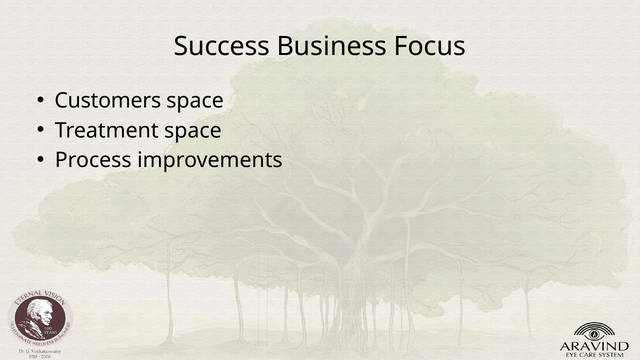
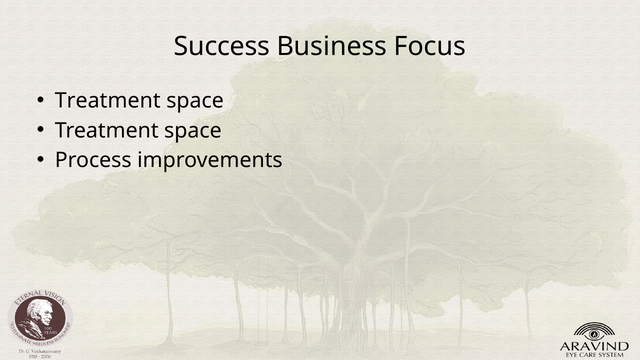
Customers: Customers -> Treatment (108, 101)
